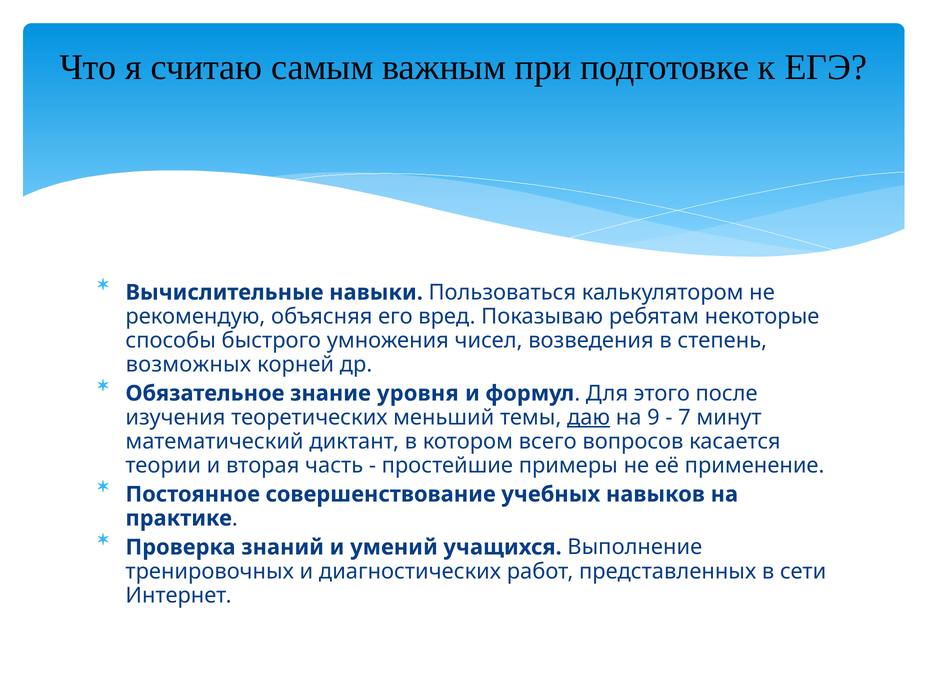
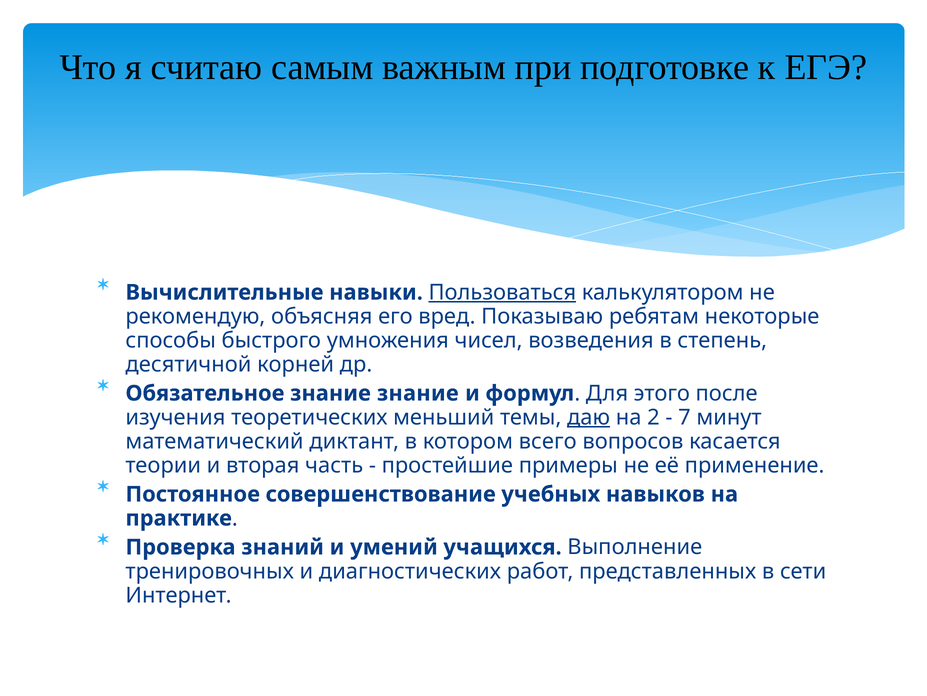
Пользоваться underline: none -> present (502, 292)
возможных: возможных -> десятичной (188, 364)
знание уровня: уровня -> знание (418, 393)
9: 9 -> 2 (653, 417)
